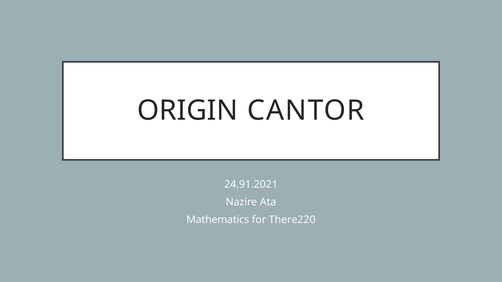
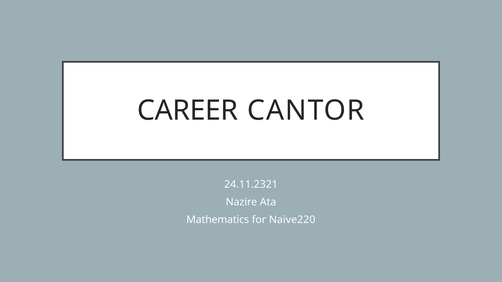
ORIGIN: ORIGIN -> CAREER (188, 111)
24.91.2021: 24.91.2021 -> 24.11.2321 (251, 185)
There220: There220 -> Naive220 (292, 220)
